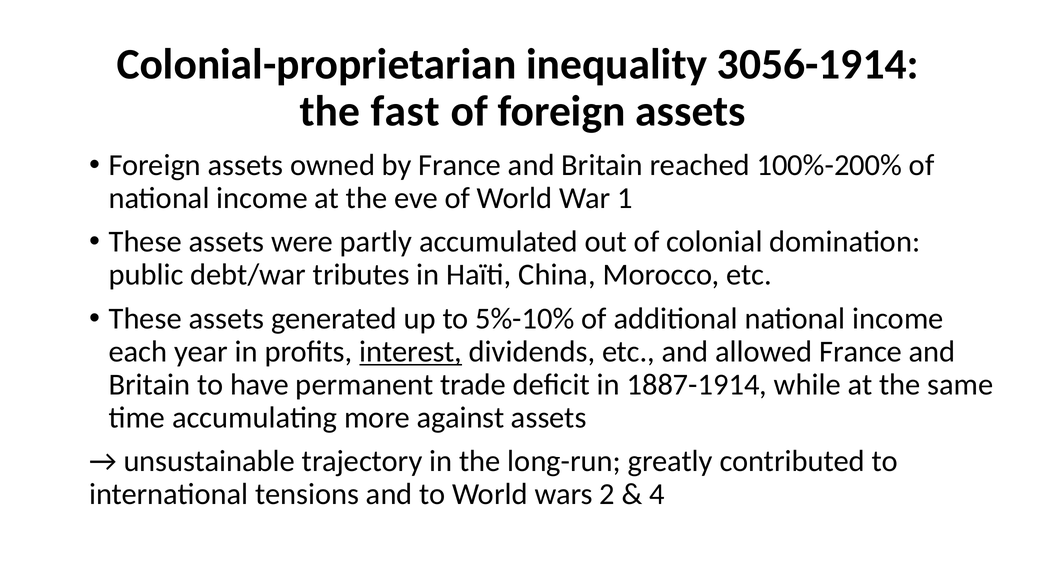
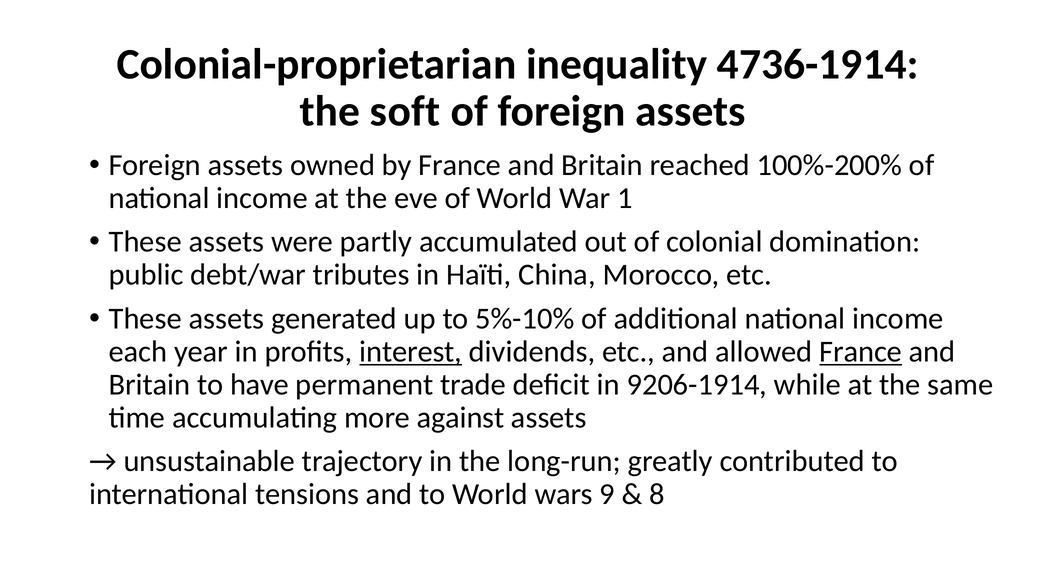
3056-1914: 3056-1914 -> 4736-1914 (818, 64)
fast: fast -> soft (405, 111)
France underline: none -> present (861, 352)
1887-1914: 1887-1914 -> 9206-1914 (697, 385)
2: 2 -> 9 (607, 495)
4: 4 -> 8 (657, 495)
